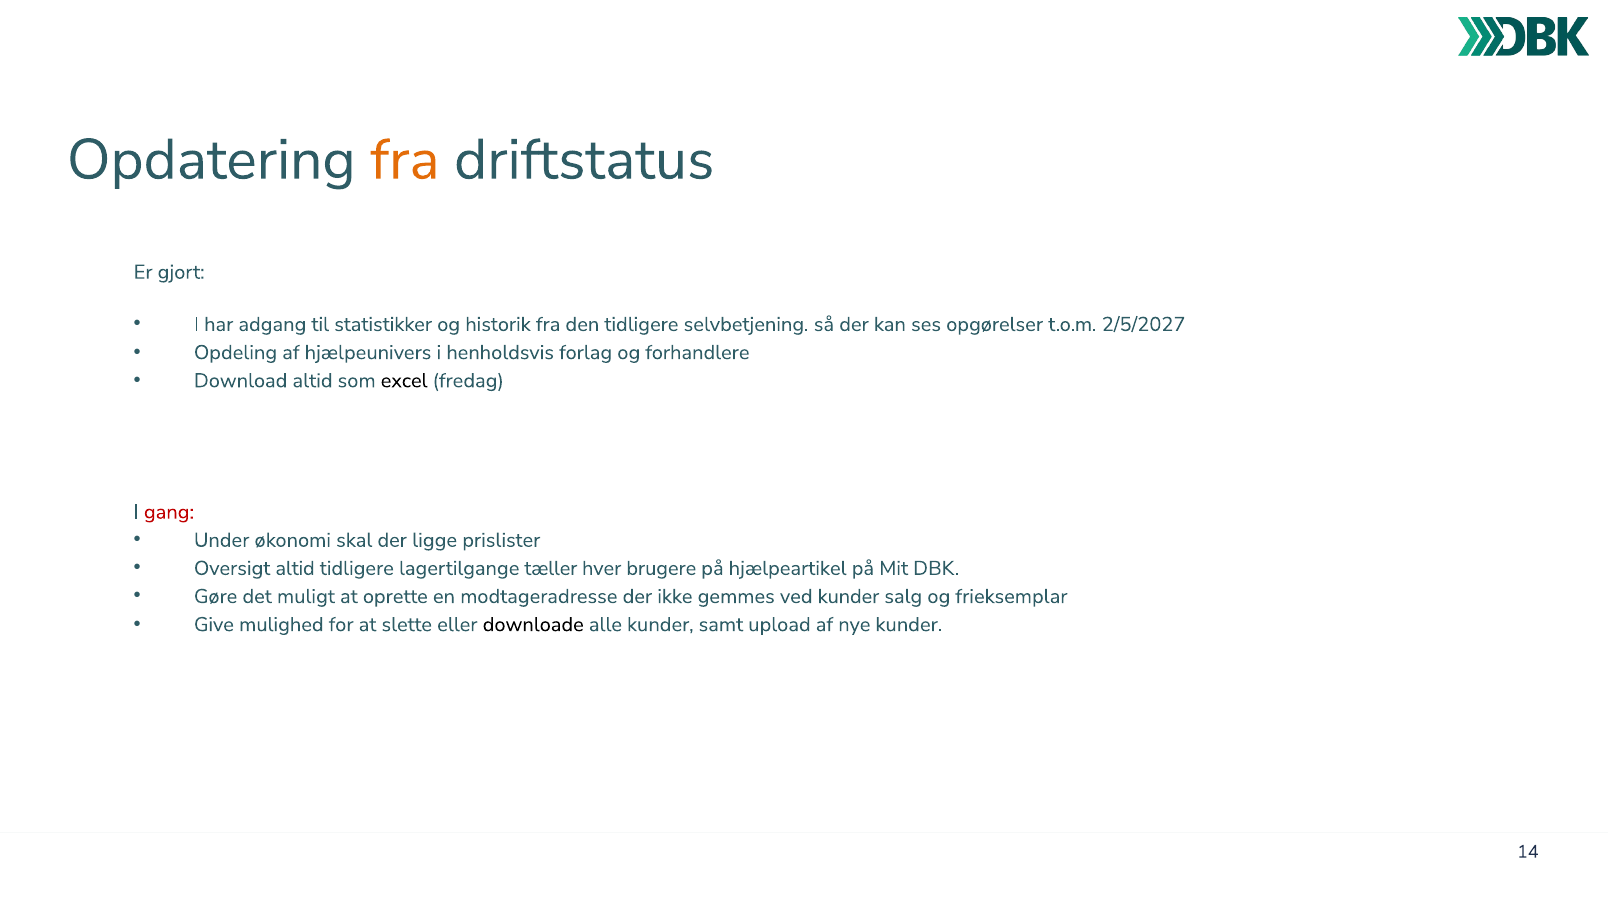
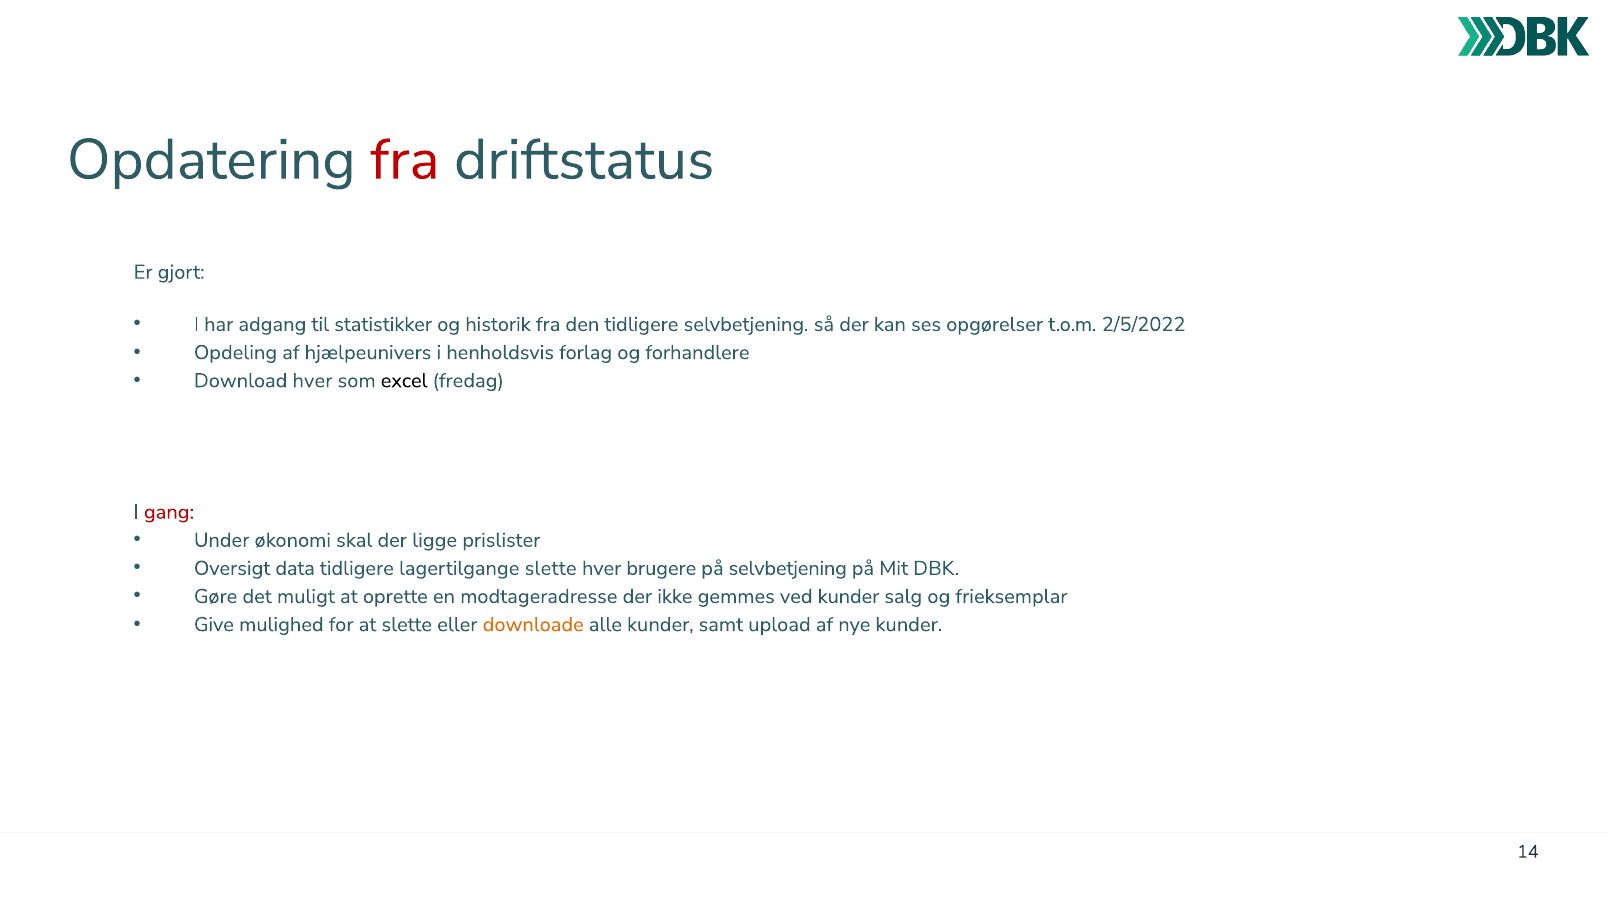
fra colour: orange -> red (405, 160)
2/5/2027: 2/5/2027 -> 2/5/2022 (1144, 325)
Download altid: altid -> hver (312, 381)
Oversigt altid: altid -> data (295, 569)
lagertilgange tæller: tæller -> slette (551, 569)
på hjælpeartikel: hjælpeartikel -> selvbetjening (788, 569)
downloade colour: black -> orange (533, 625)
